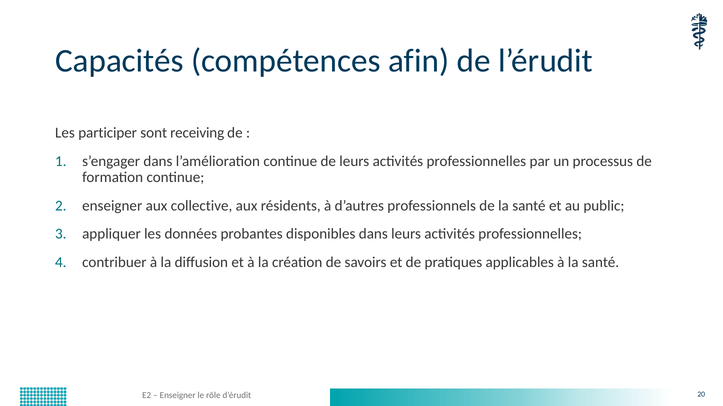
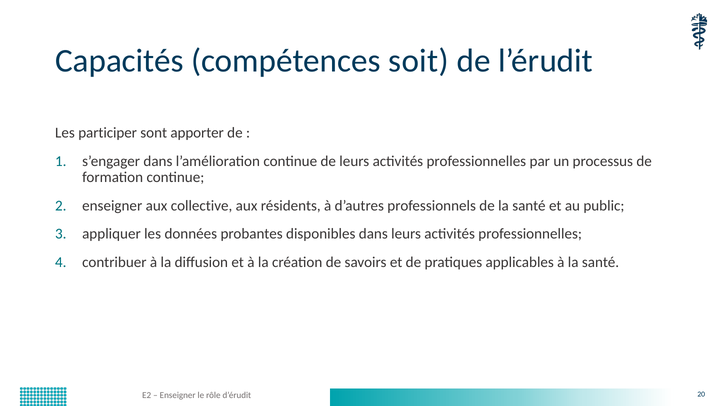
afin: afin -> soit (418, 61)
receiving: receiving -> apporter (197, 133)
